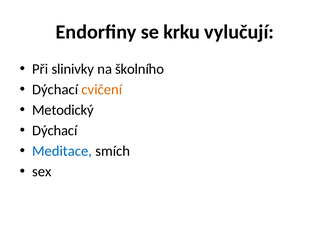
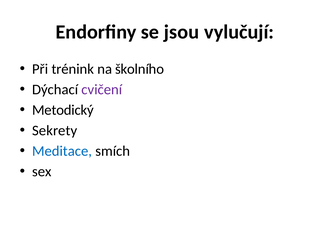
krku: krku -> jsou (182, 32)
slinivky: slinivky -> trénink (73, 69)
cvičení colour: orange -> purple (102, 90)
Dýchací: Dýchací -> Sekrety (55, 131)
